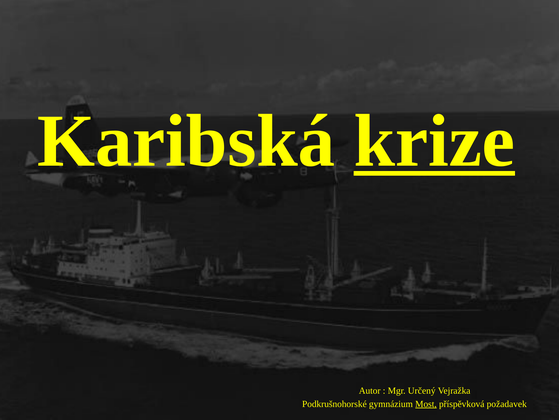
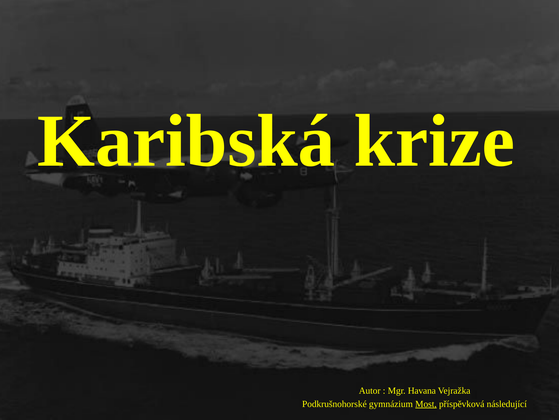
krize underline: present -> none (434, 141)
Určený: Určený -> Havana (422, 390)
požadavek: požadavek -> následující (507, 403)
